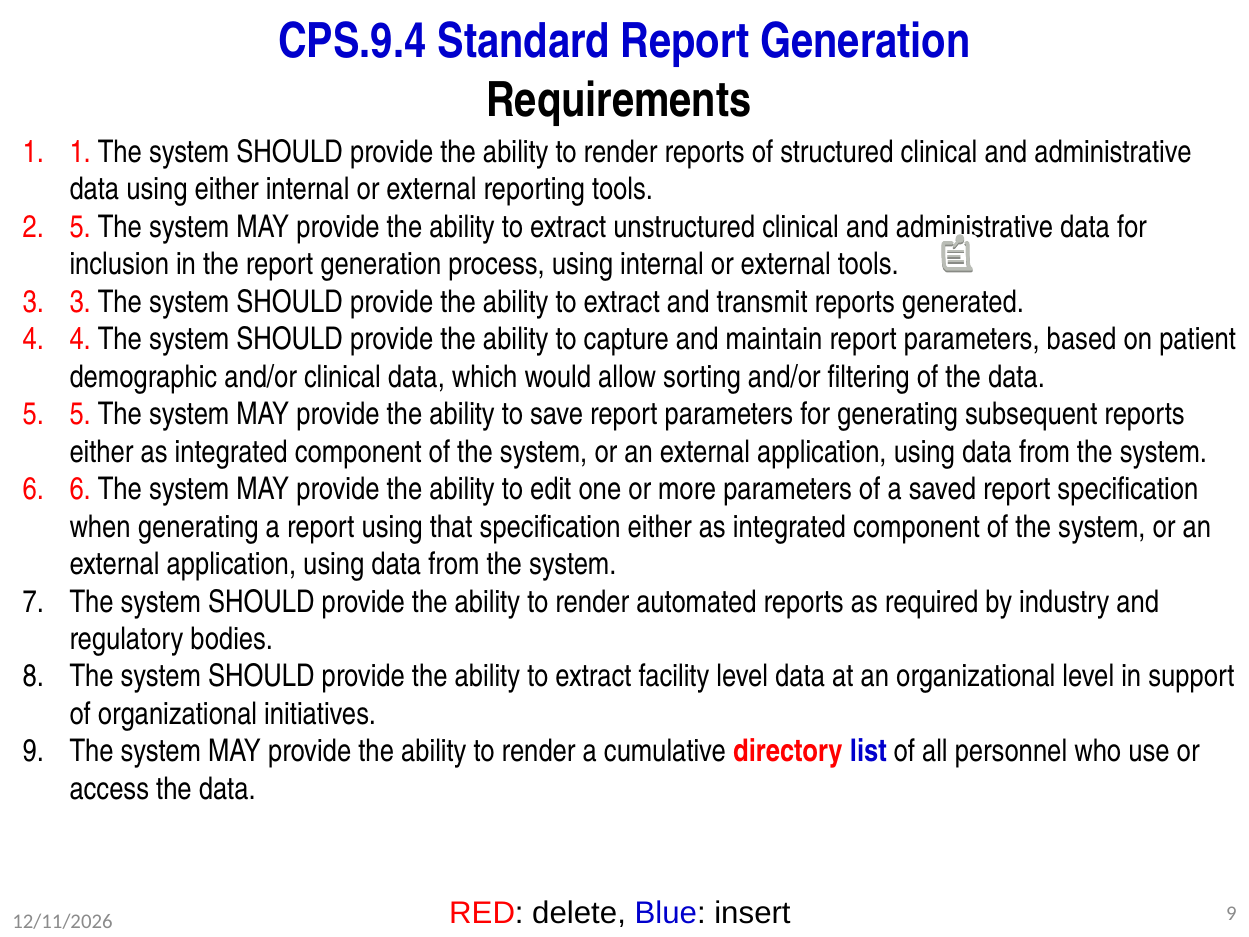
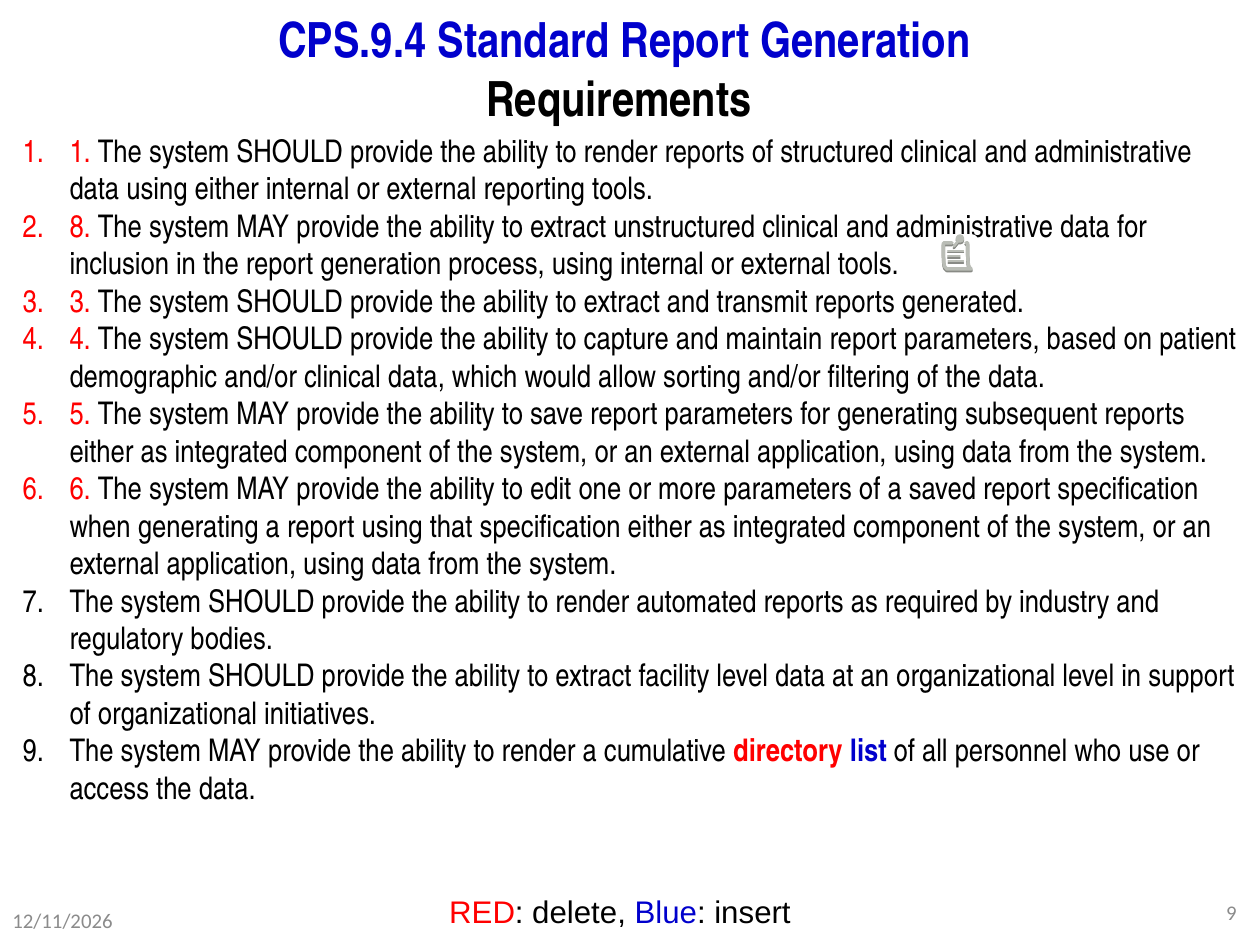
2 5: 5 -> 8 (80, 227)
